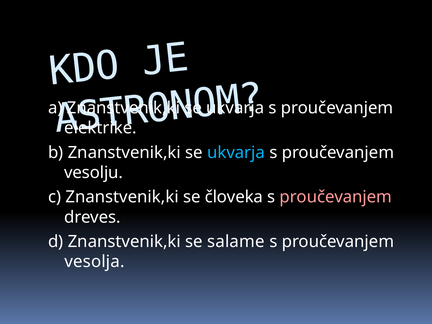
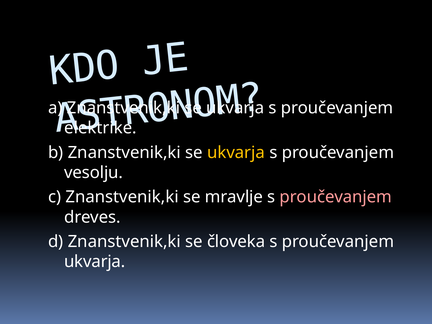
ukvarja colour: light blue -> yellow (236, 152)
človeka: človeka -> mravlje (234, 197)
salame: salame -> človeka (236, 242)
vesolja: vesolja -> ukvarja (95, 262)
